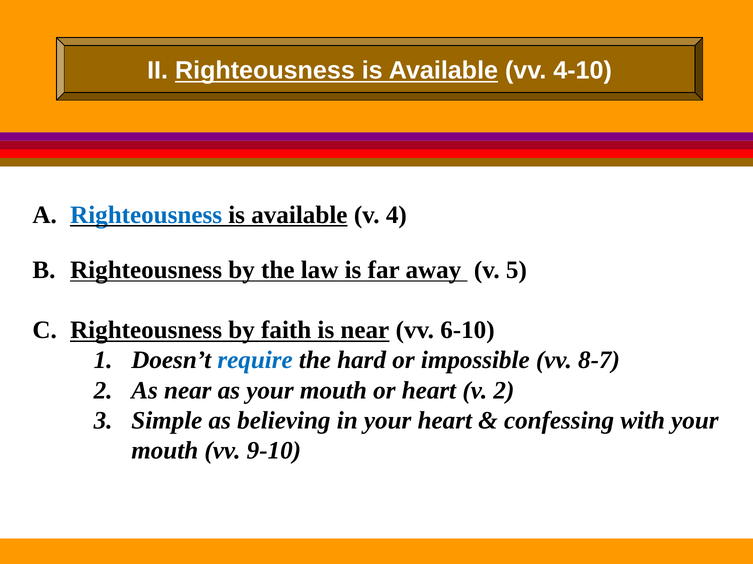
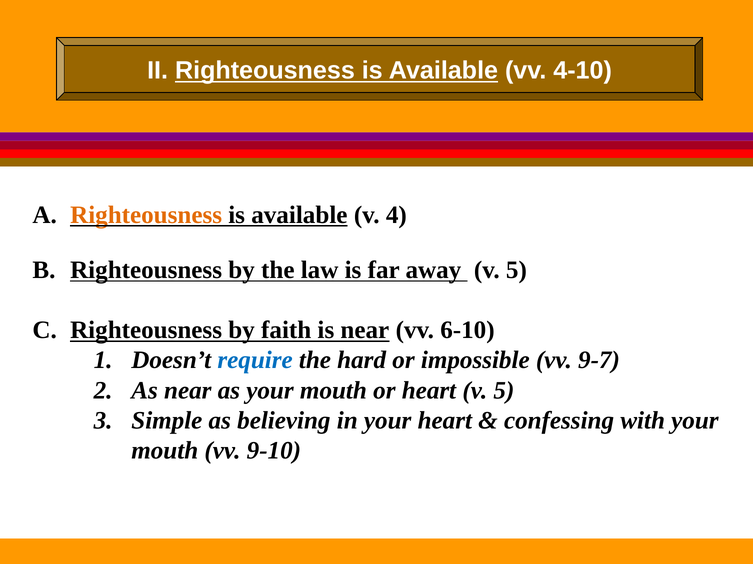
Righteousness colour: blue -> orange (146, 215)
8-7: 8-7 -> 9-7 (599, 361)
heart v 2: 2 -> 5 (504, 391)
